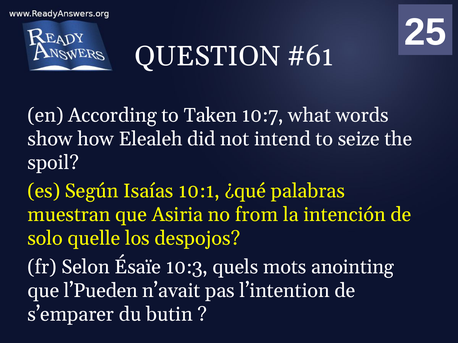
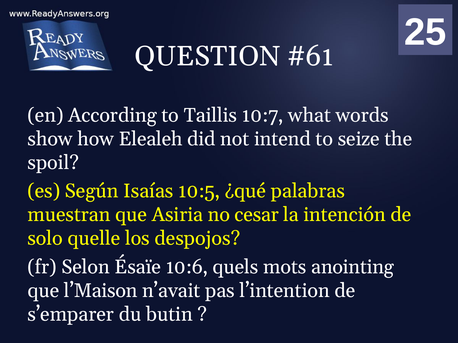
Taken: Taken -> Taillis (210, 115)
10:1: 10:1 -> 10:5 (199, 191)
from: from -> cesar (257, 215)
10:3: 10:3 -> 10:6 (187, 267)
l’Pueden: l’Pueden -> l’Maison (101, 291)
